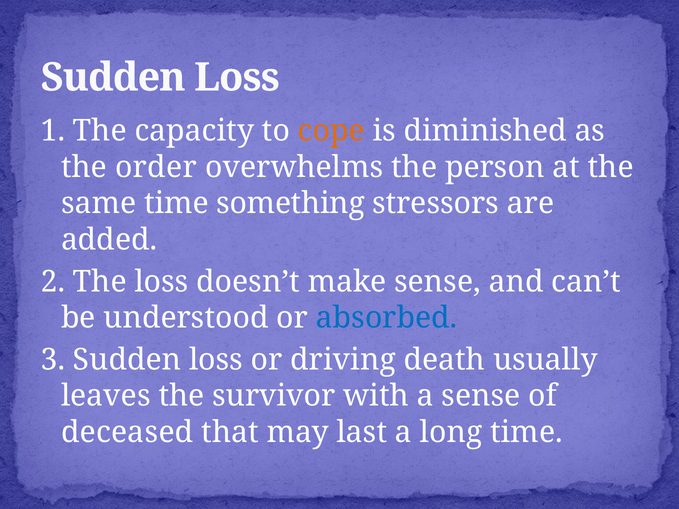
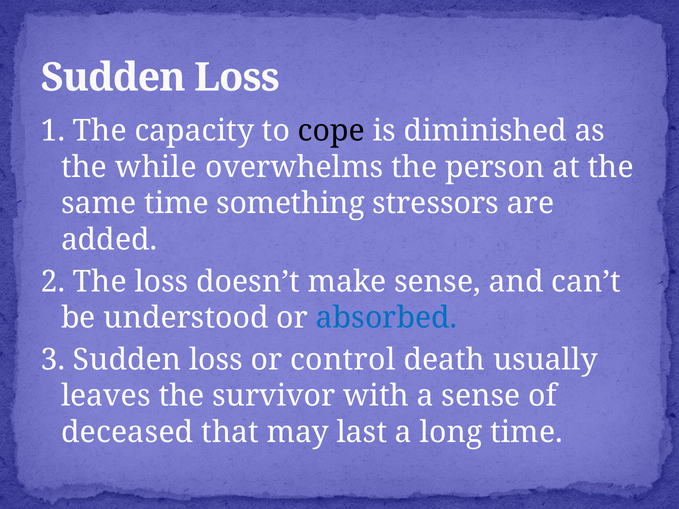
cope colour: orange -> black (331, 131)
order: order -> while (156, 167)
driving: driving -> control (343, 360)
